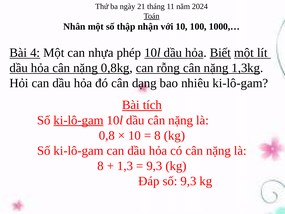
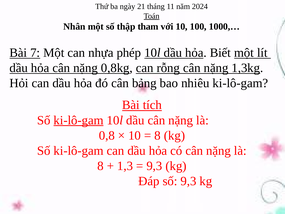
nhận: nhận -> tham (148, 27)
4: 4 -> 7 (35, 53)
Biết underline: present -> none (220, 53)
dạng: dạng -> bảng (144, 83)
